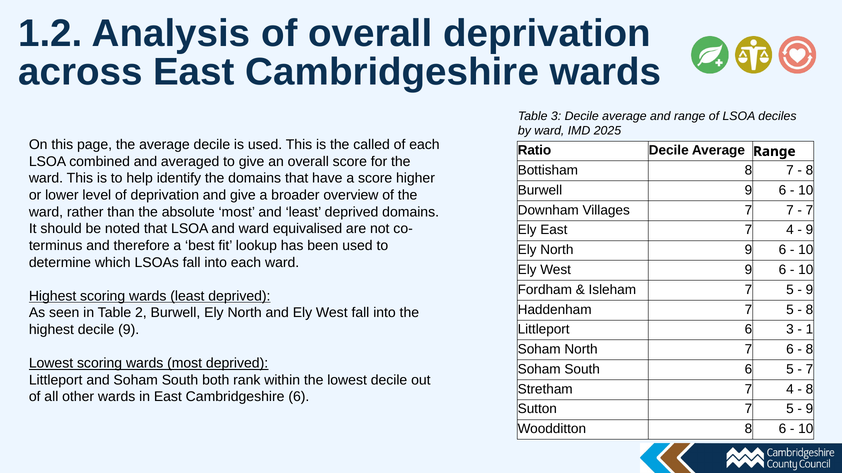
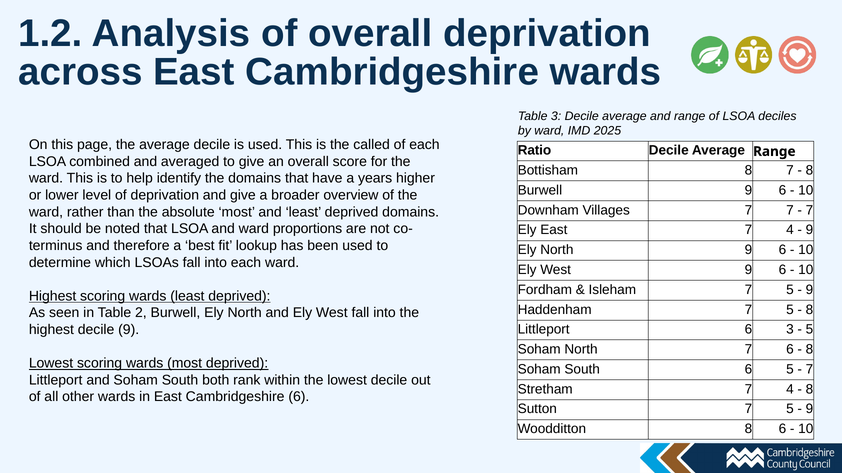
a score: score -> years (375, 179)
equivalised: equivalised -> proportions (308, 229)
1: 1 -> 5 (809, 330)
